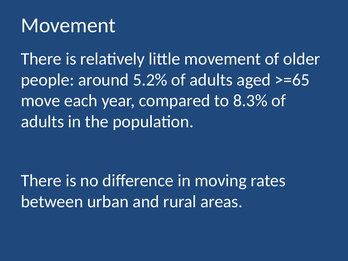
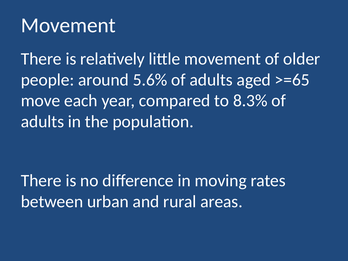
5.2%: 5.2% -> 5.6% (150, 80)
